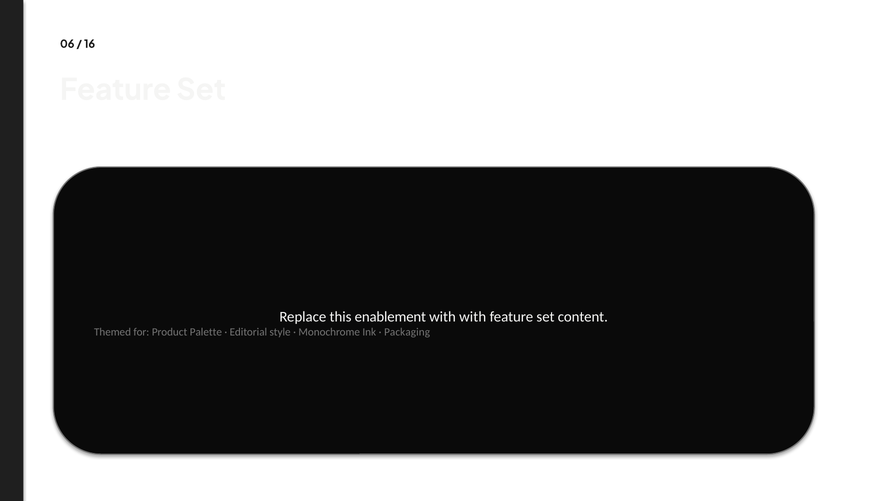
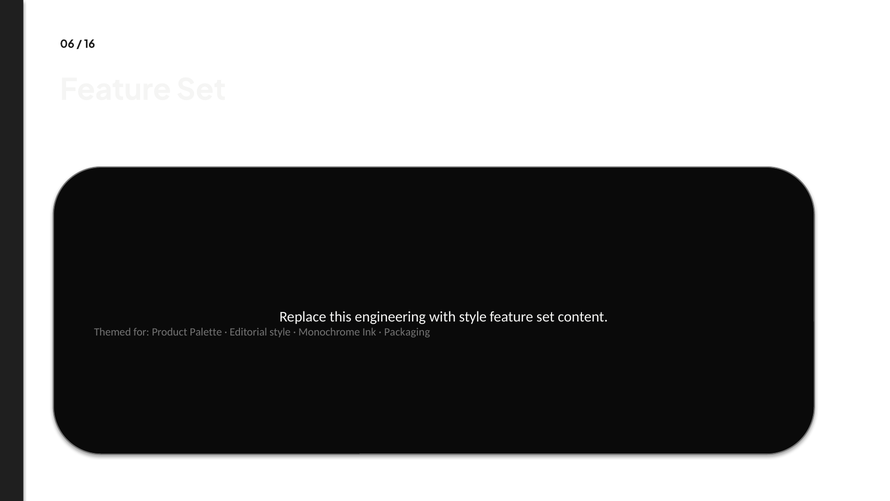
enablement: enablement -> engineering (390, 316)
with with: with -> style (473, 316)
